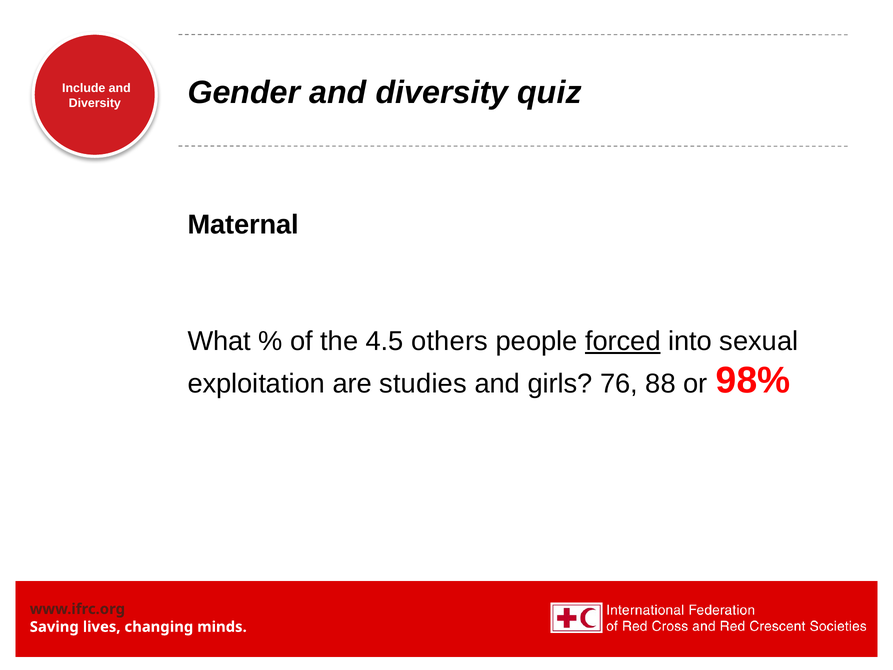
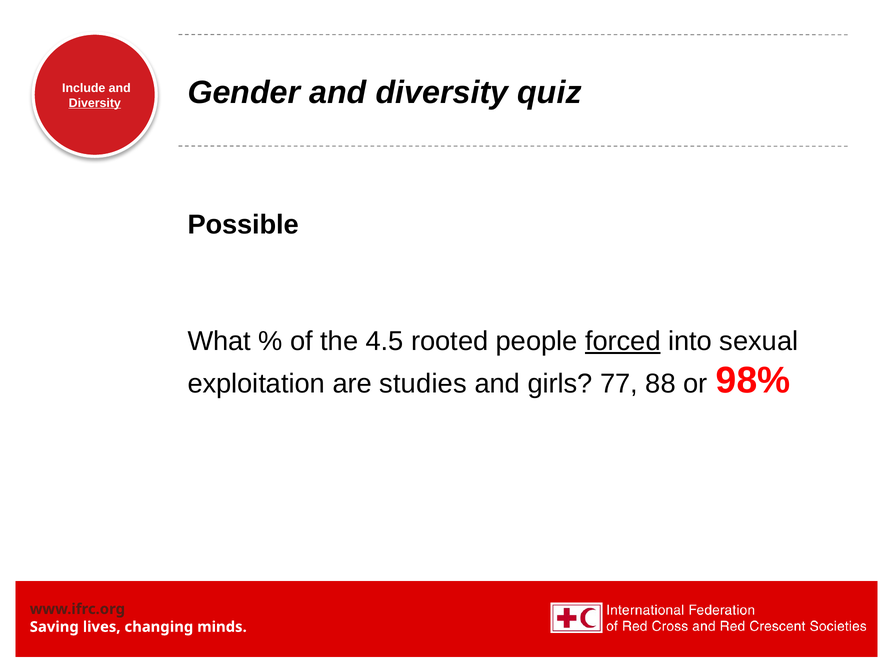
Diversity underline: none -> present (95, 103)
Maternal: Maternal -> Possible (243, 225)
others: others -> rooted (450, 341)
76: 76 -> 77 (619, 384)
